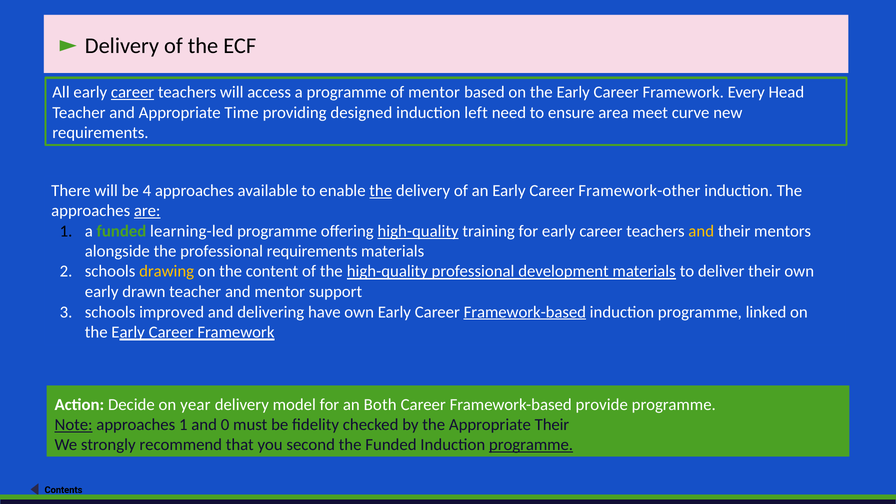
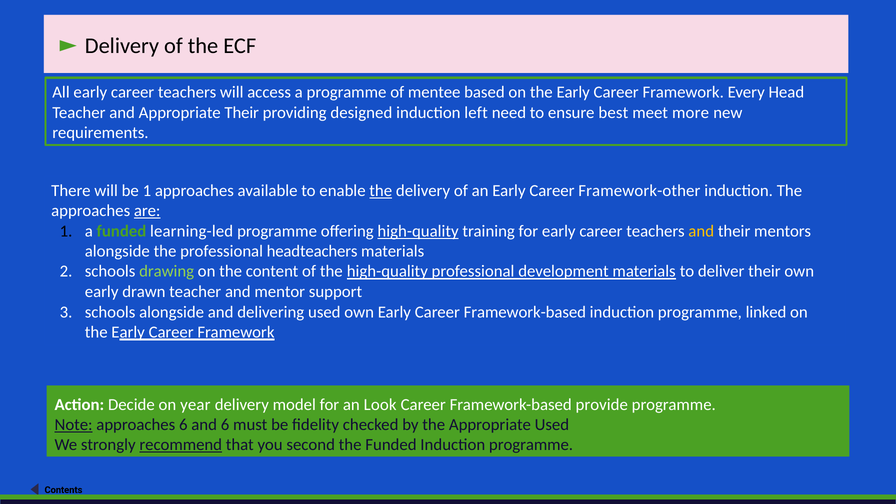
career underline: present -> none (133, 92)
of mentor: mentor -> mentee (434, 92)
Appropriate Time: Time -> Their (242, 113)
area: area -> best (613, 113)
curve: curve -> more (691, 113)
be 4: 4 -> 1 (147, 191)
professional requirements: requirements -> headteachers (312, 251)
drawing colour: yellow -> light green (167, 271)
schools improved: improved -> alongside (172, 312)
delivering have: have -> used (324, 312)
Framework-based underline: present -> none (525, 312)
Both: Both -> Look (380, 405)
approaches 1: 1 -> 6 (183, 425)
and 0: 0 -> 6 (225, 425)
Appropriate Their: Their -> Used (552, 425)
recommend underline: none -> present (181, 445)
programme underline: present -> none (531, 445)
